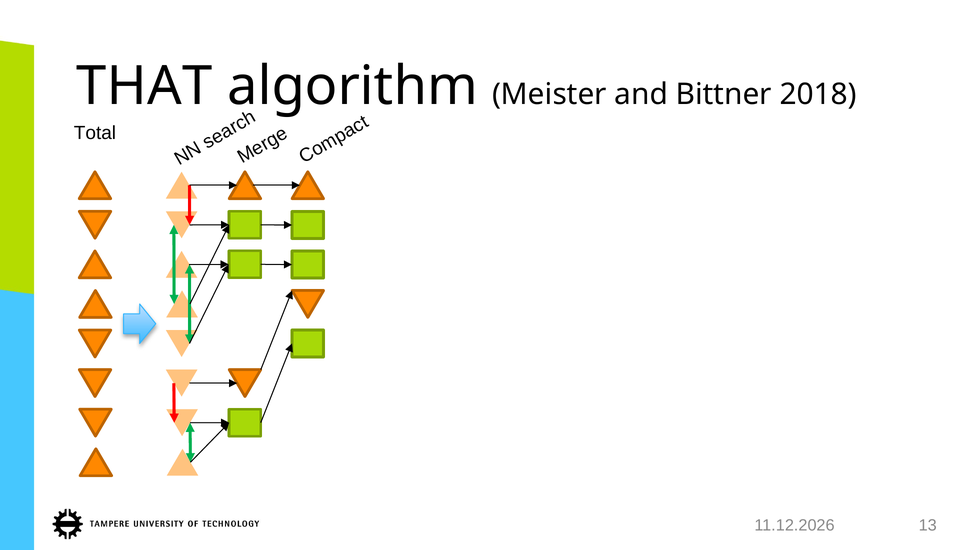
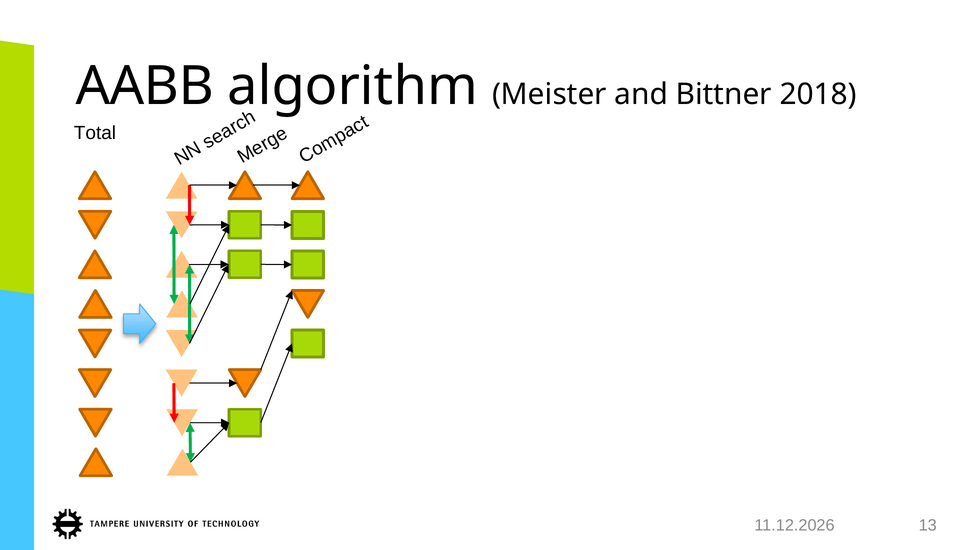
THAT: THAT -> AABB (145, 86)
